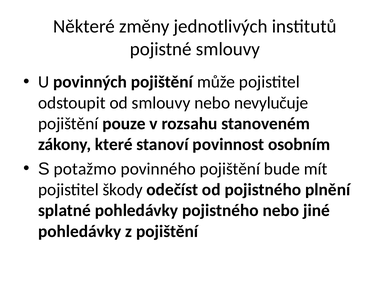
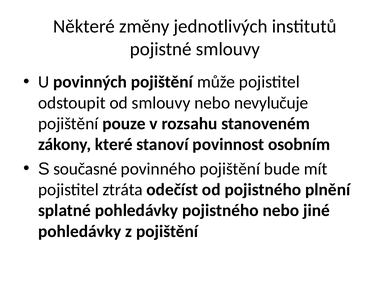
potažmo: potažmo -> současné (85, 169)
škody: škody -> ztráta (123, 189)
